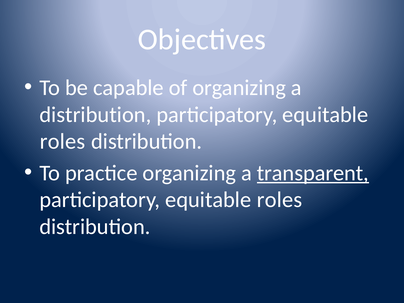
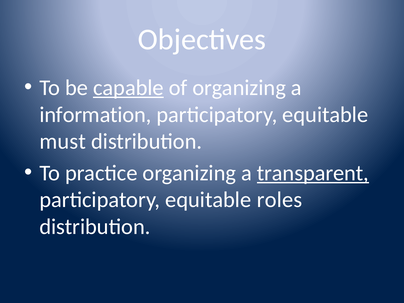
capable underline: none -> present (128, 88)
distribution: distribution -> information (95, 115)
roles: roles -> must (63, 142)
